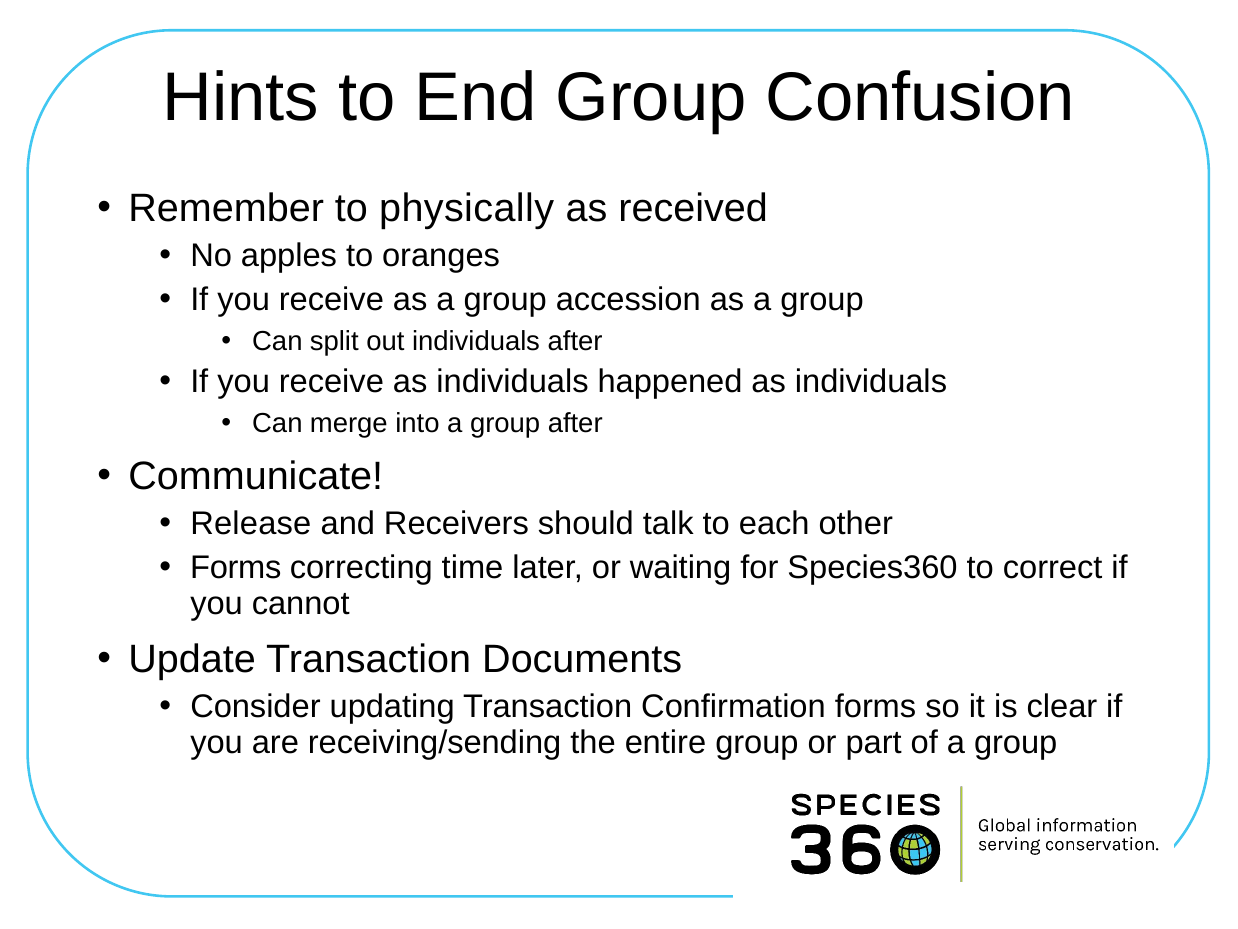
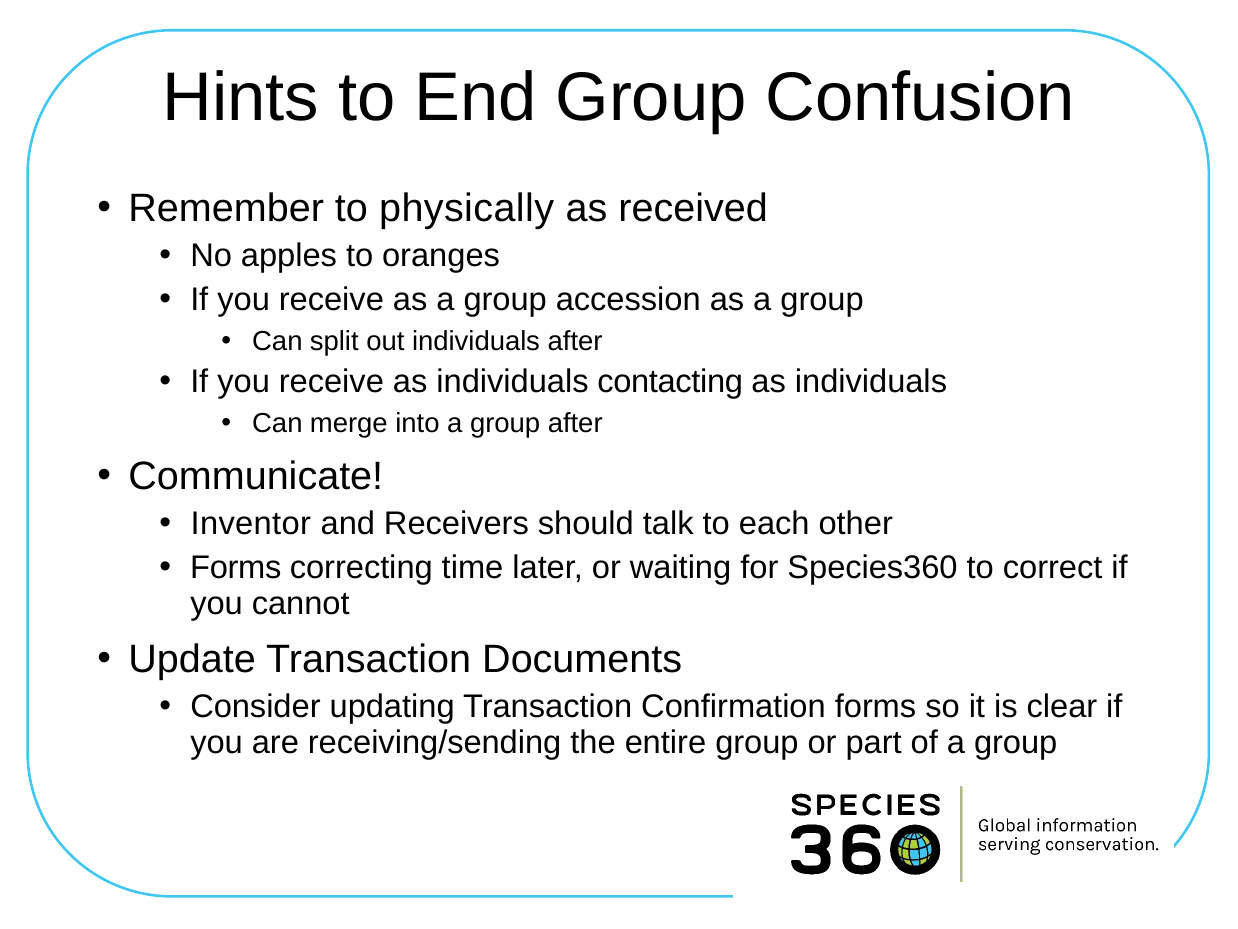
happened: happened -> contacting (670, 382)
Release: Release -> Inventor (251, 524)
